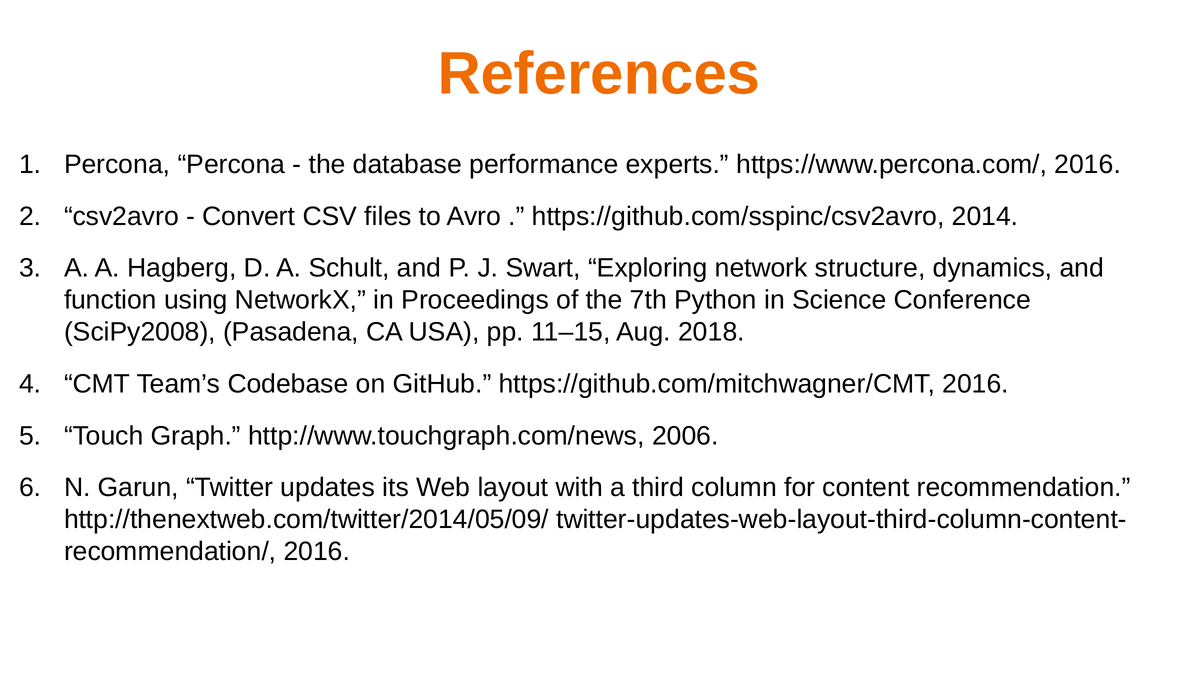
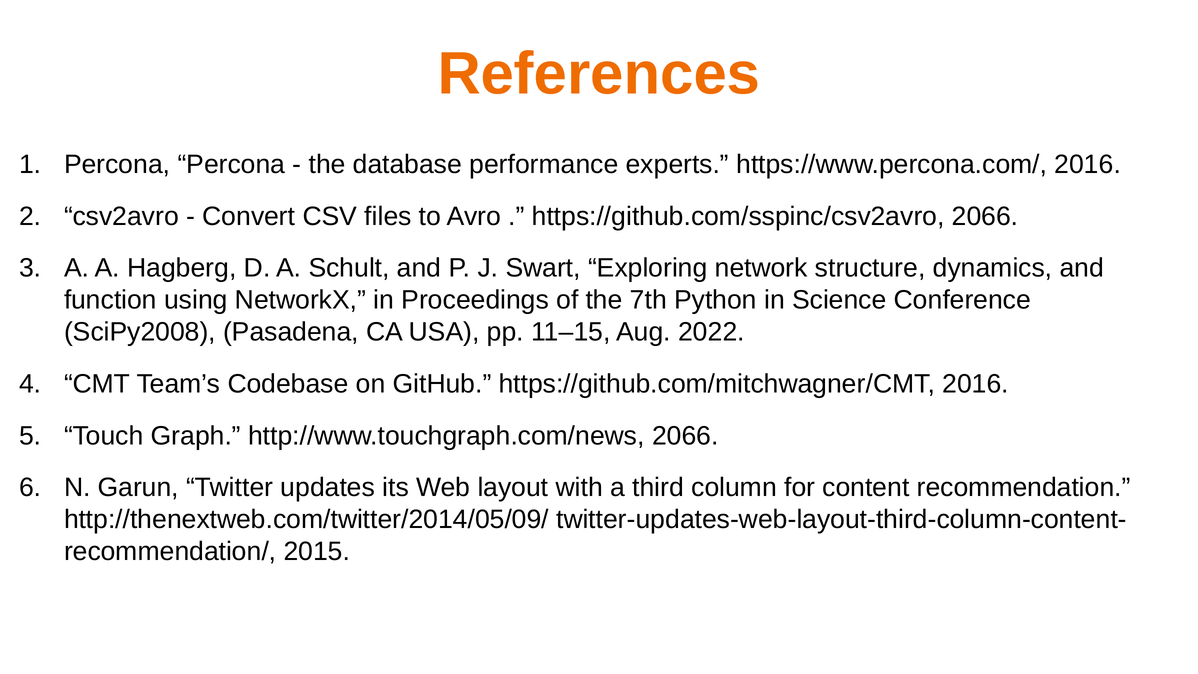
https://github.com/sspinc/csv2avro 2014: 2014 -> 2066 (985, 216)
2018: 2018 -> 2022 (711, 332)
http://www.touchgraph.com/news 2006: 2006 -> 2066 (685, 436)
2016: 2016 -> 2015 (317, 551)
